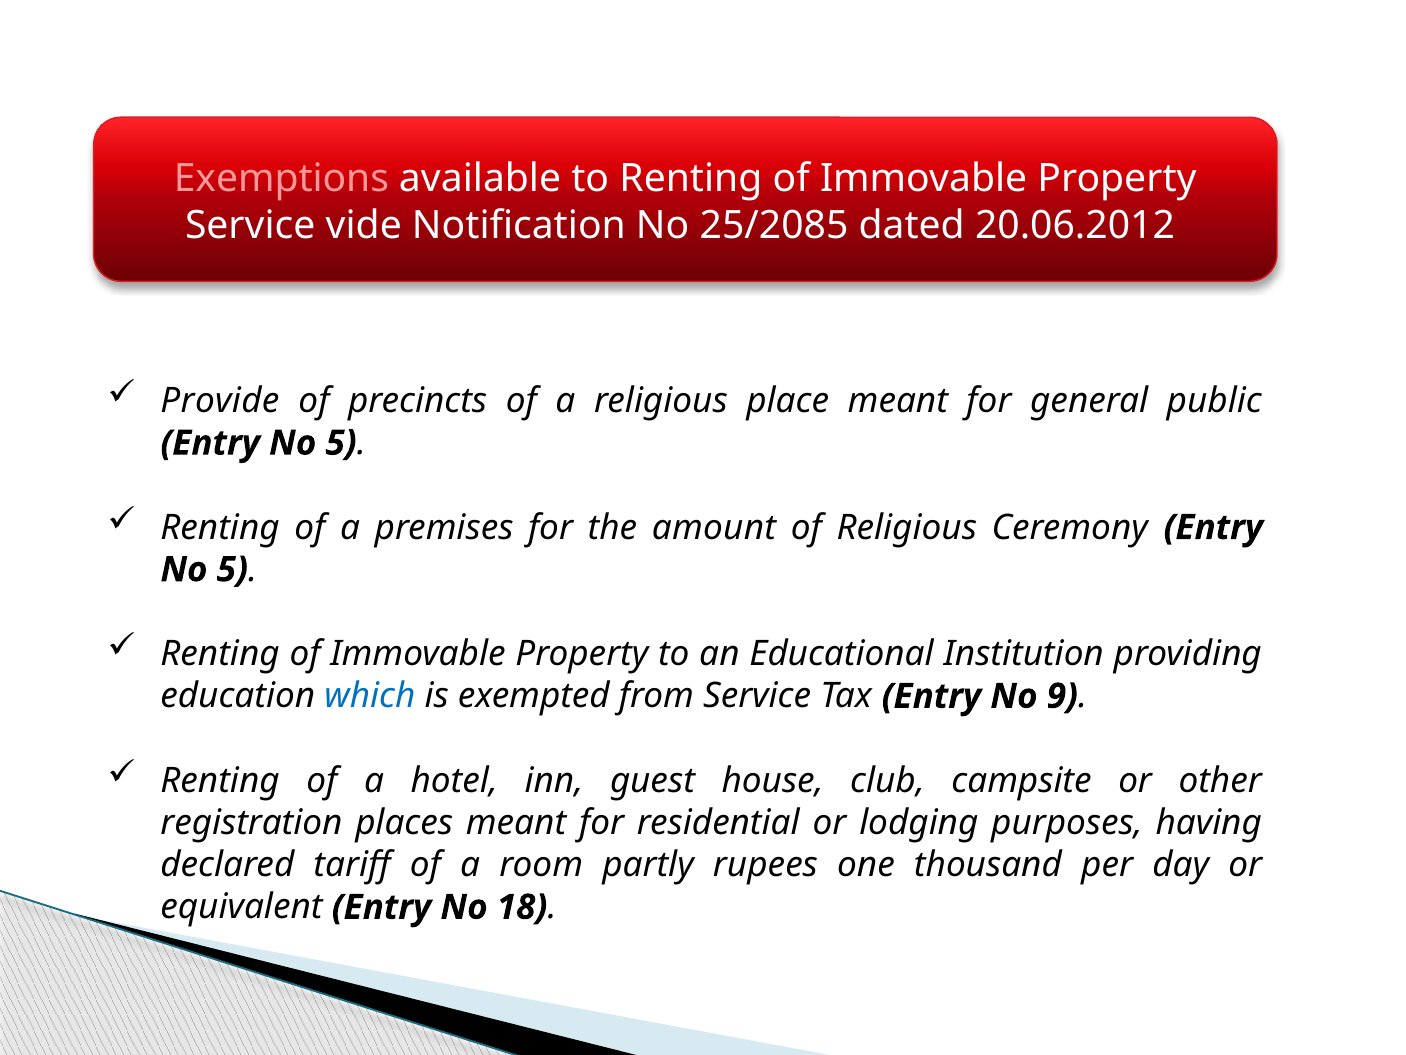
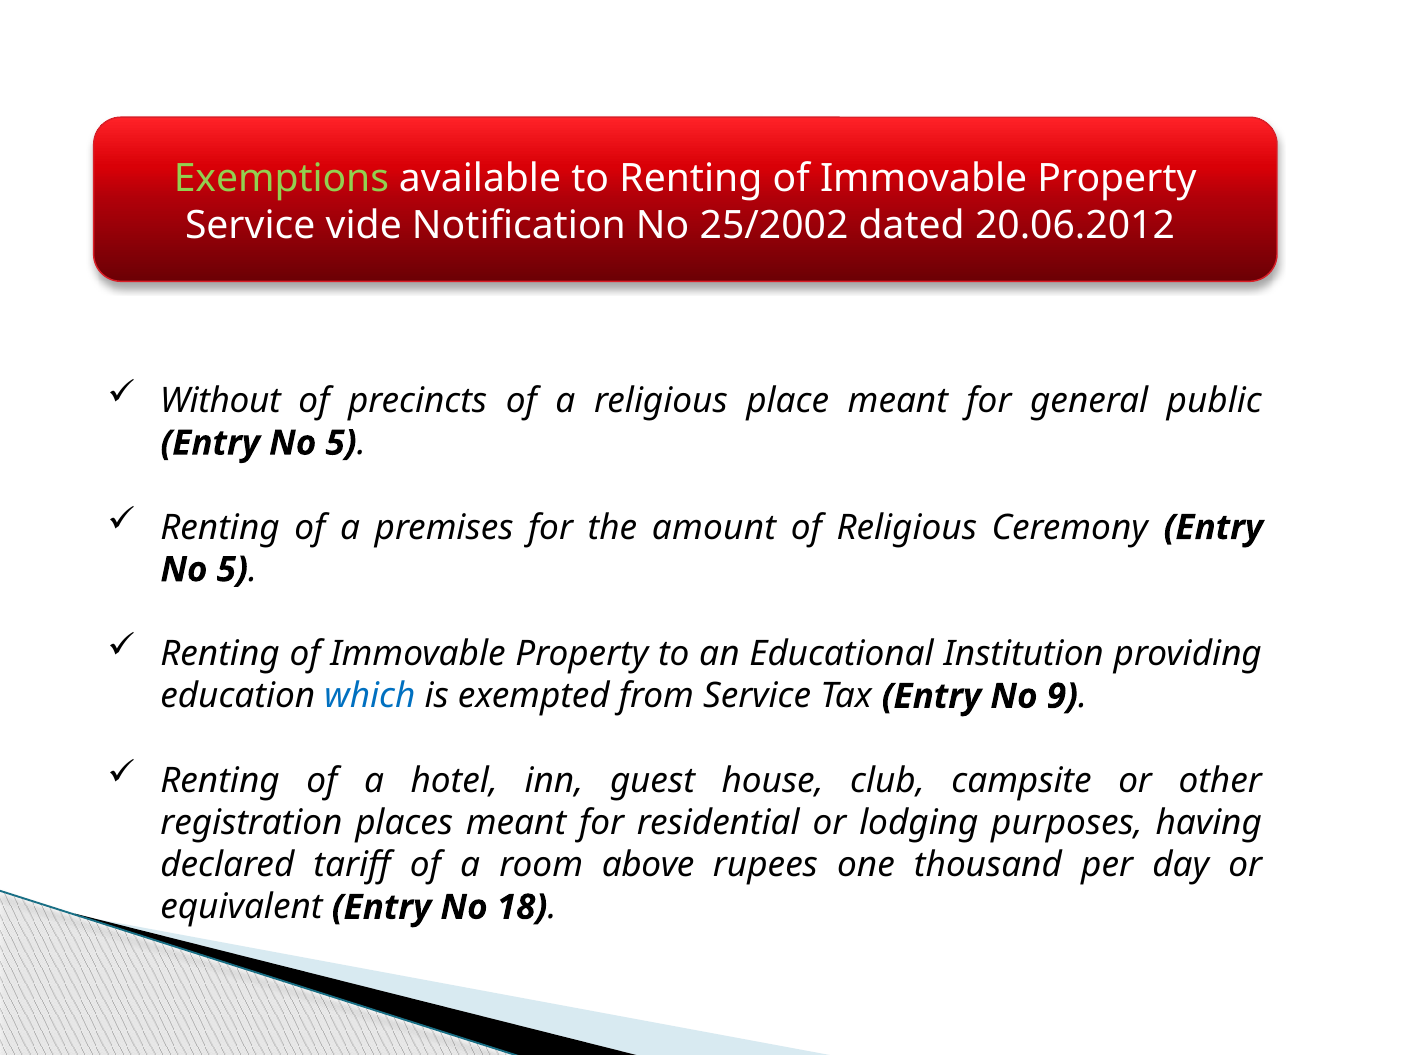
Exemptions colour: pink -> light green (281, 178)
25/2085: 25/2085 -> 25/2002 (774, 225)
Provide: Provide -> Without (220, 401)
partly: partly -> above (648, 865)
